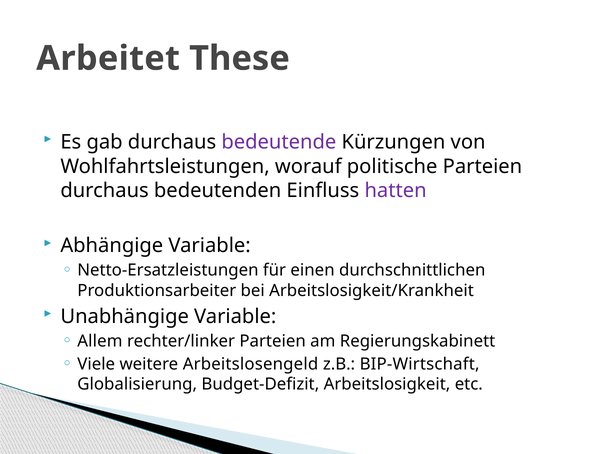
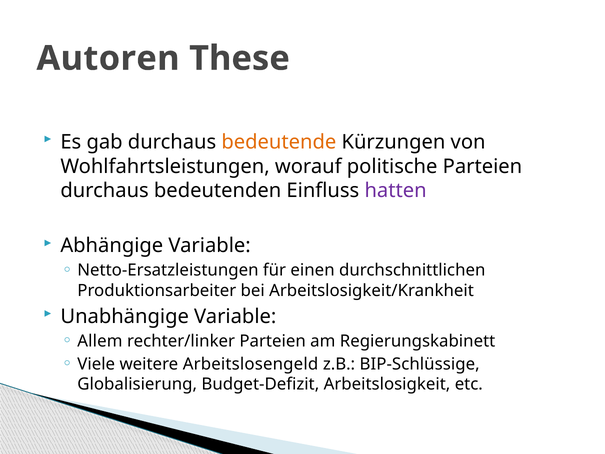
Arbeitet: Arbeitet -> Autoren (108, 58)
bedeutende colour: purple -> orange (279, 142)
BIP-Wirtschaft: BIP-Wirtschaft -> BIP-Schlüssige (420, 364)
